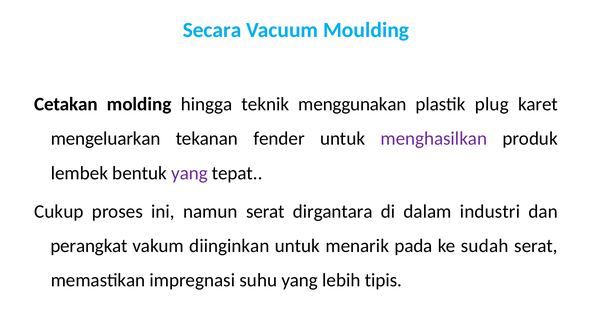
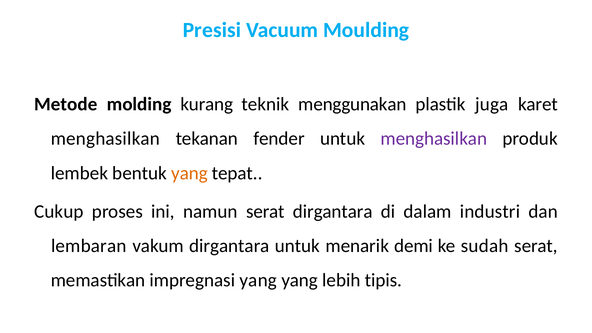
Secara: Secara -> Presisi (212, 30)
Cetakan: Cetakan -> Metode (66, 104)
hingga: hingga -> kurang (207, 104)
plug: plug -> juga (492, 104)
mengeluarkan: mengeluarkan -> menghasilkan (105, 139)
yang colour: purple -> orange (189, 173)
perangkat: perangkat -> lembaran (89, 246)
vakum diinginkan: diinginkan -> dirgantara (229, 246)
pada: pada -> demi (414, 246)
impregnasi suhu: suhu -> yang (258, 280)
